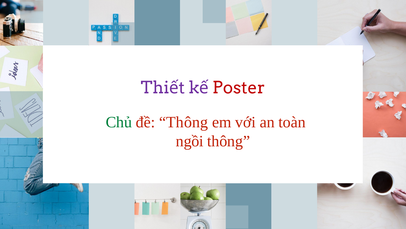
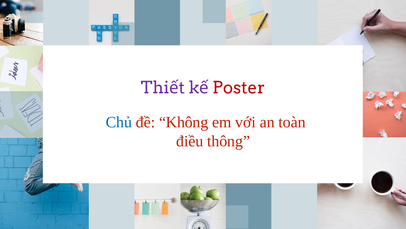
Chủ colour: green -> blue (119, 122)
đề Thông: Thông -> Không (184, 122)
ngồi: ngồi -> điều (190, 141)
